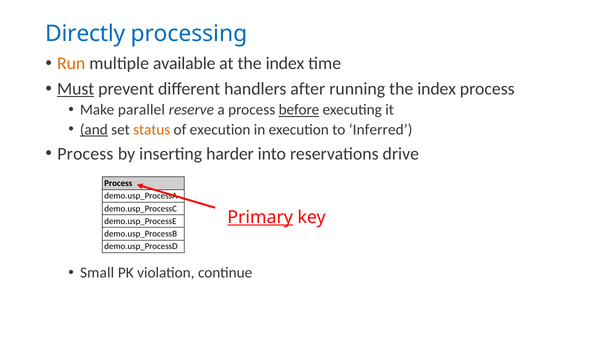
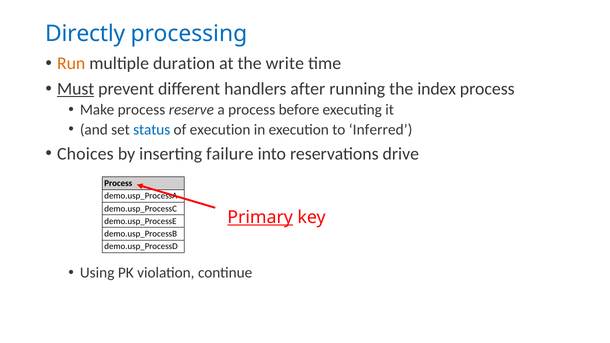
available: available -> duration (184, 63)
at the index: index -> write (285, 63)
Make parallel: parallel -> process (141, 110)
before underline: present -> none (299, 110)
and underline: present -> none (94, 130)
status colour: orange -> blue (152, 130)
Process: Process -> Choices (85, 154)
harder: harder -> failure (230, 154)
Small: Small -> Using (97, 273)
